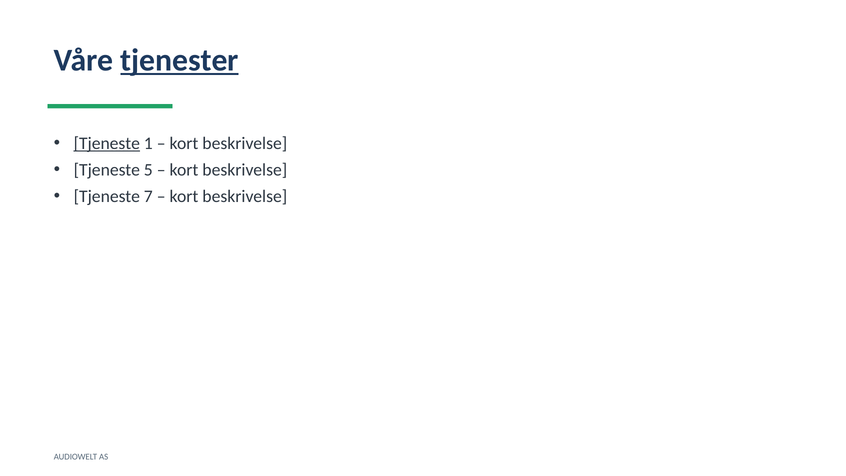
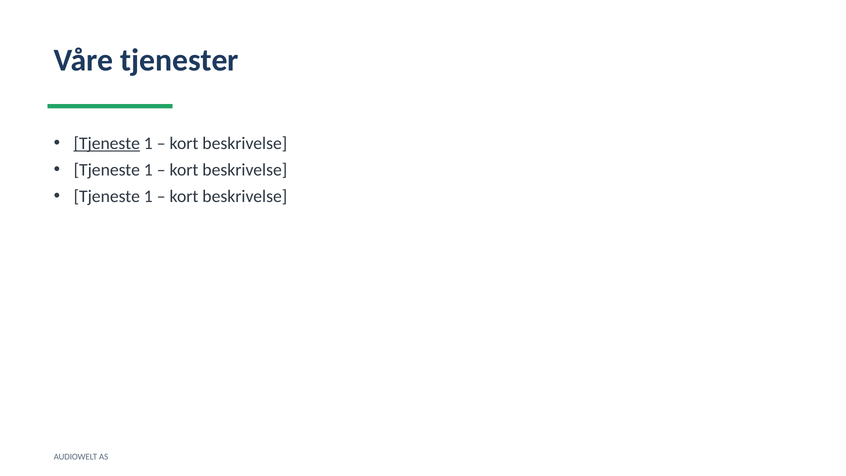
tjenester underline: present -> none (180, 60)
5: 5 -> 1 (148, 170)
7: 7 -> 1 (148, 196)
